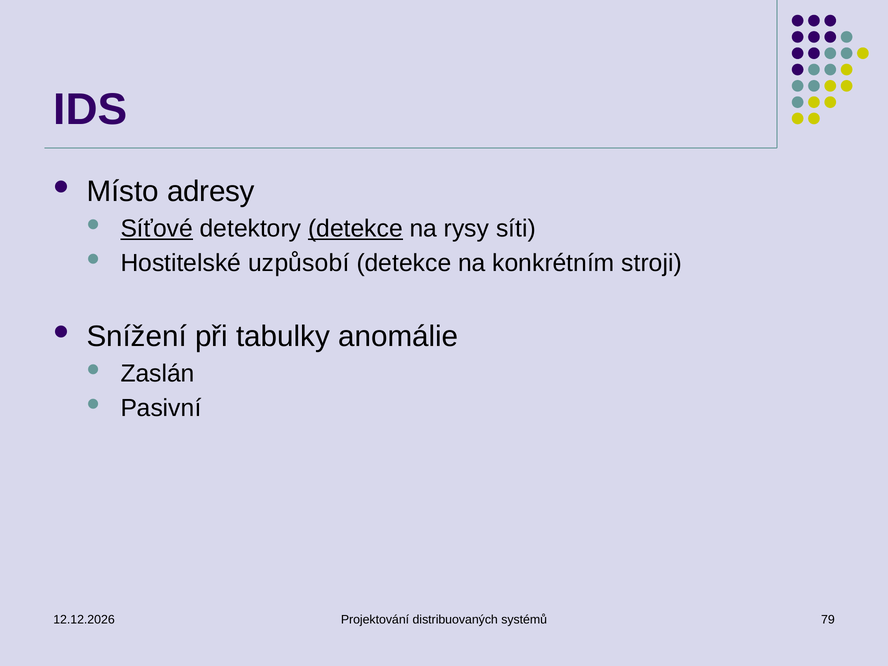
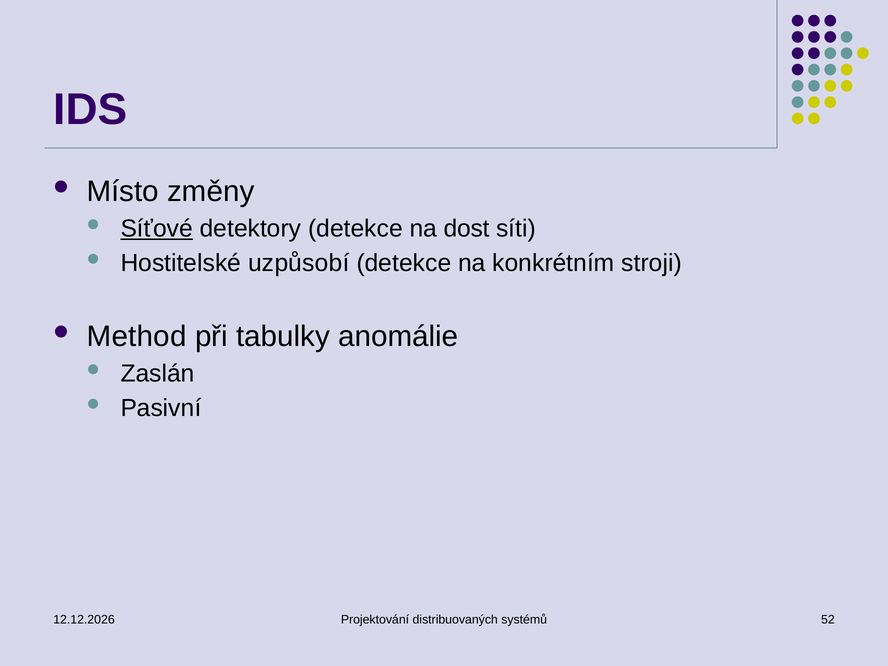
adresy: adresy -> změny (211, 191)
detekce underline: present -> none (355, 228)
rysy: rysy -> dost (467, 228)
Snížení: Snížení -> Method (137, 336)
79: 79 -> 52 (828, 620)
